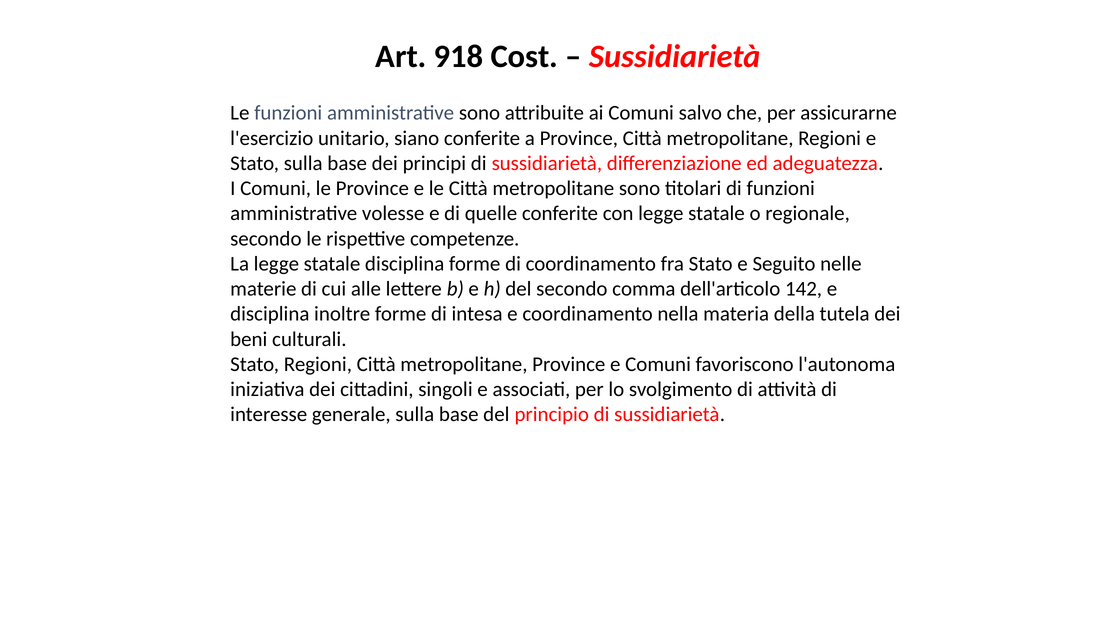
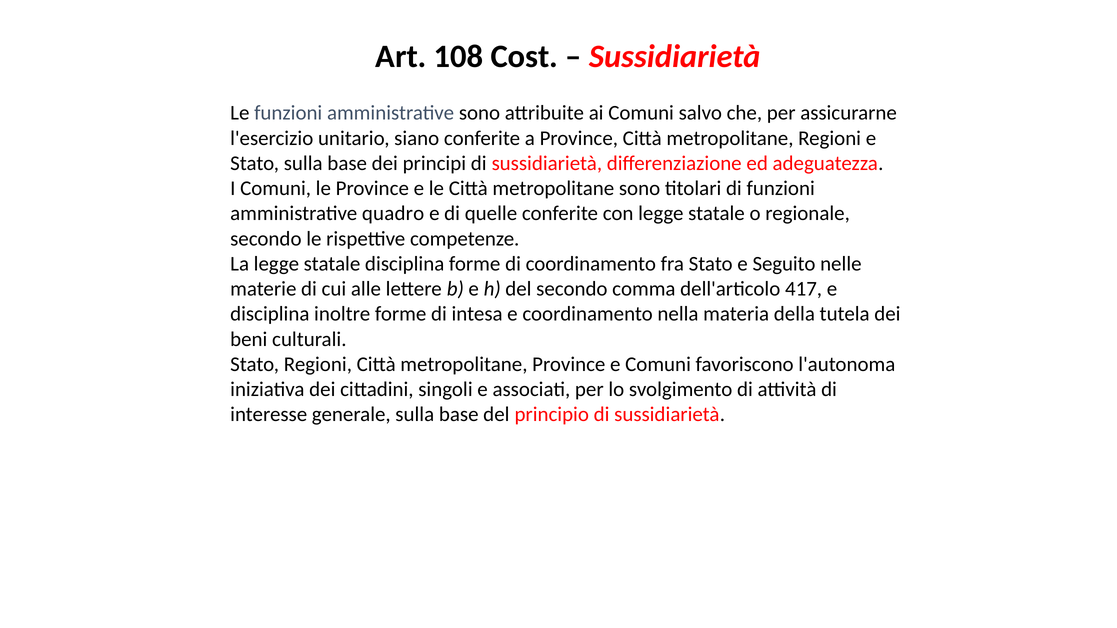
918: 918 -> 108 (459, 57)
volesse: volesse -> quadro (393, 214)
142: 142 -> 417 (804, 289)
